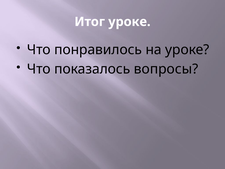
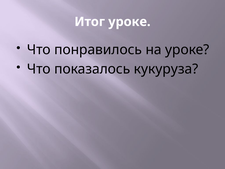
вопросы: вопросы -> кукуруза (166, 69)
